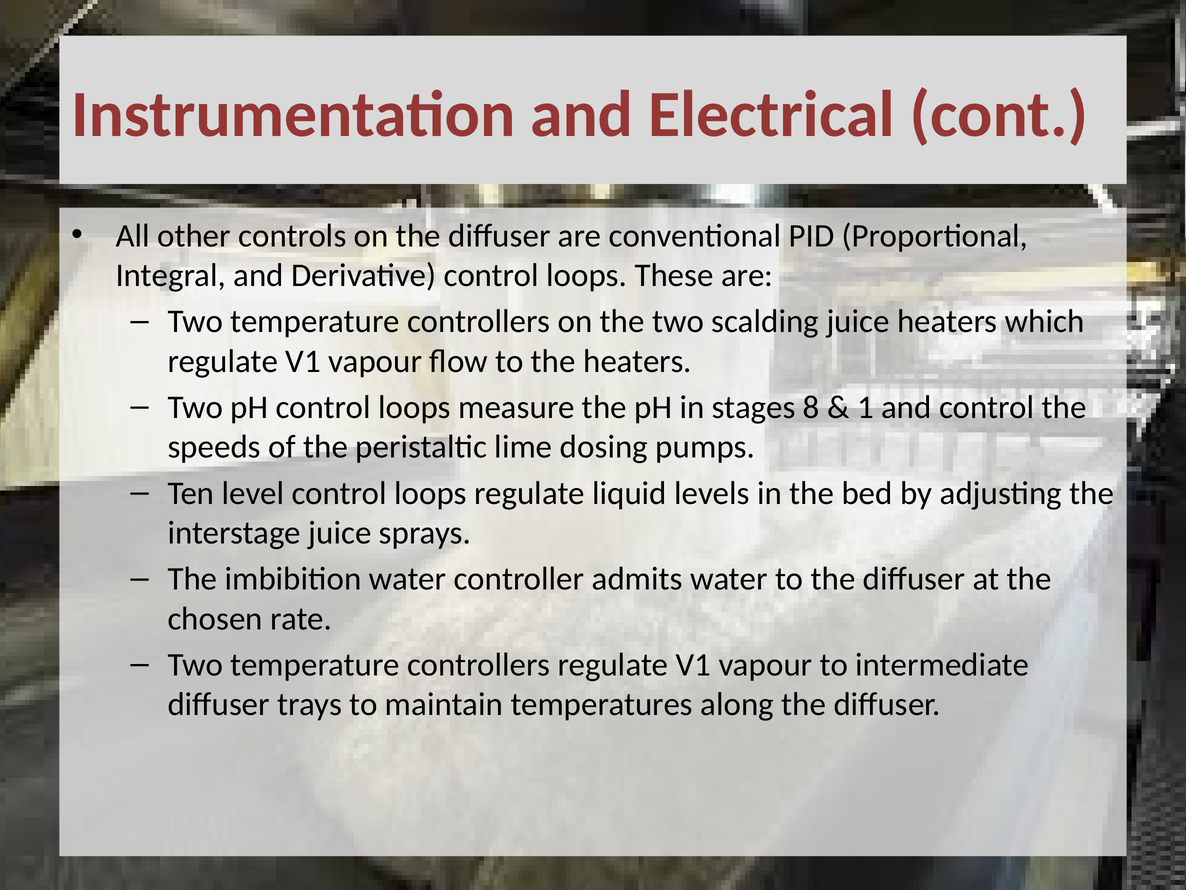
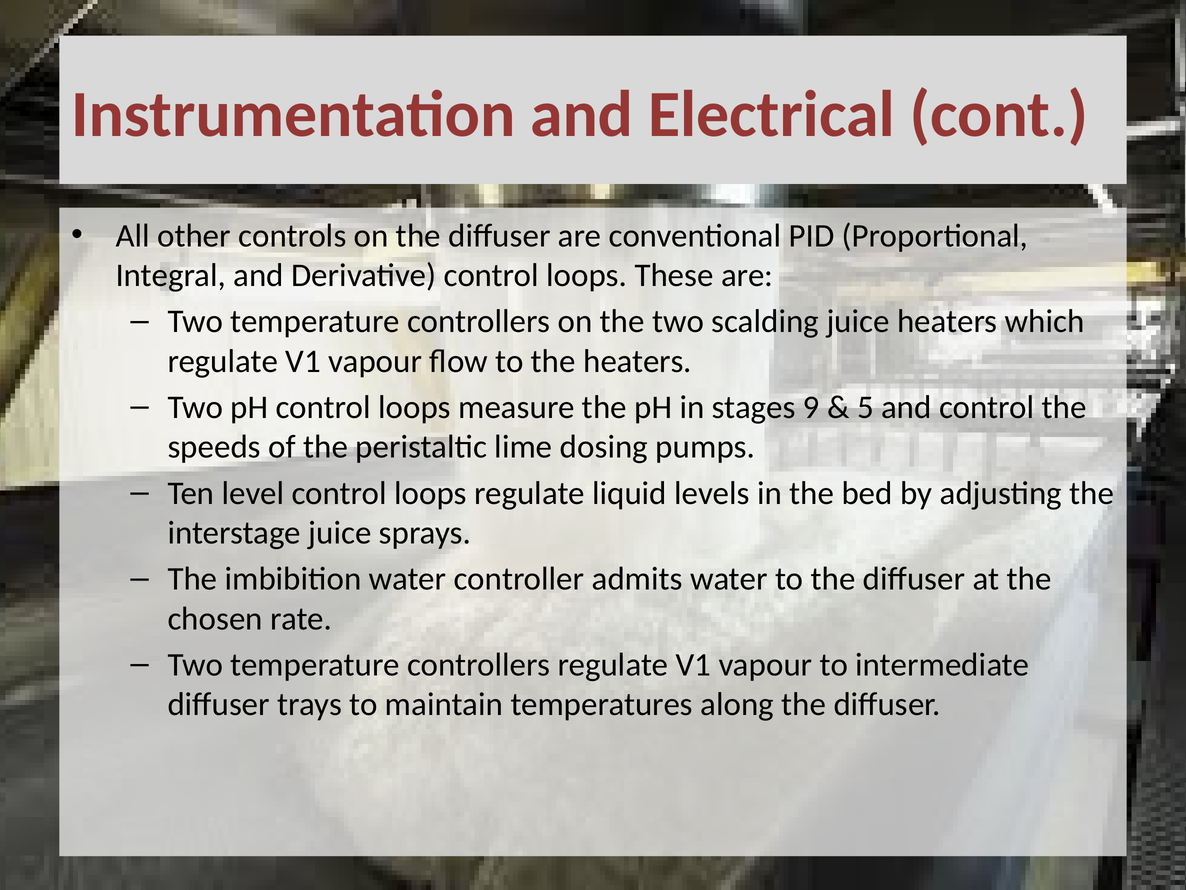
8: 8 -> 9 (811, 407)
1: 1 -> 5 (865, 407)
